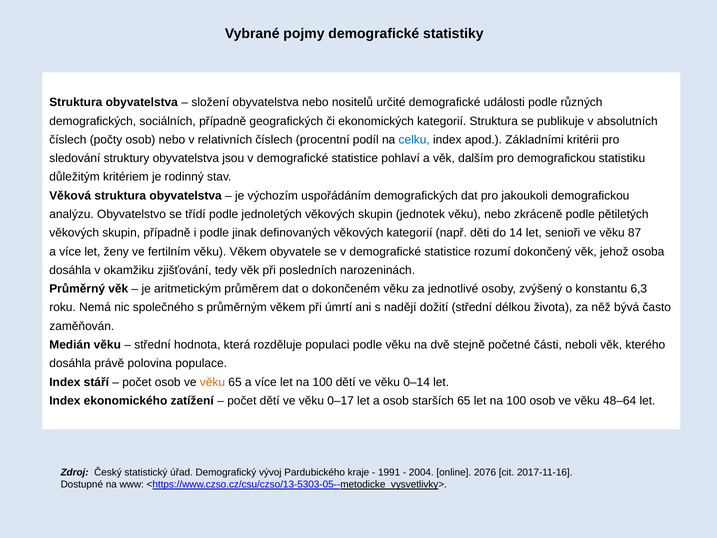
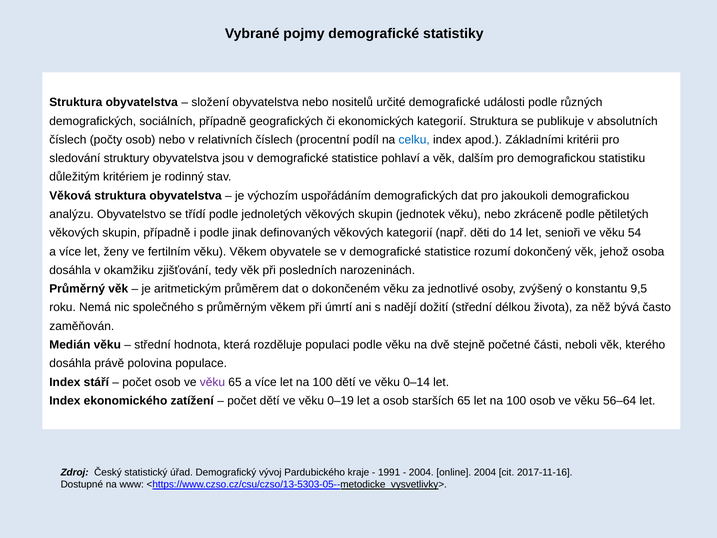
87: 87 -> 54 (635, 233)
6,3: 6,3 -> 9,5 (639, 289)
věku colour: orange -> purple (212, 382)
0–17: 0–17 -> 0–19 (341, 401)
48–64: 48–64 -> 56–64 (620, 401)
online 2076: 2076 -> 2004 (485, 472)
